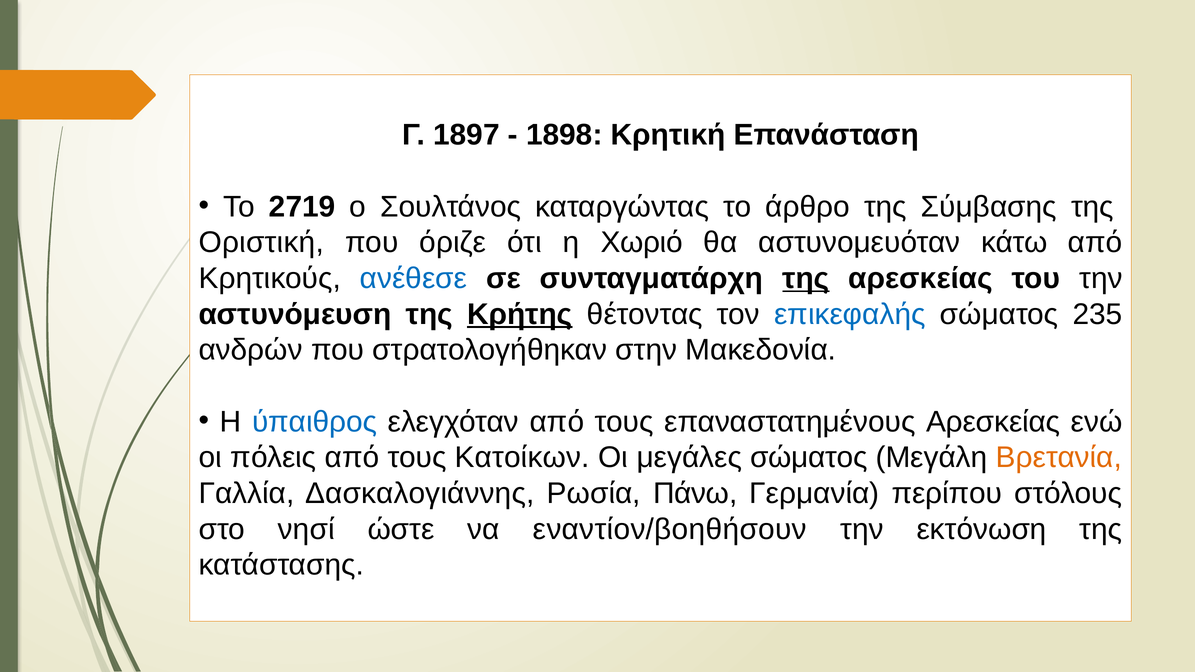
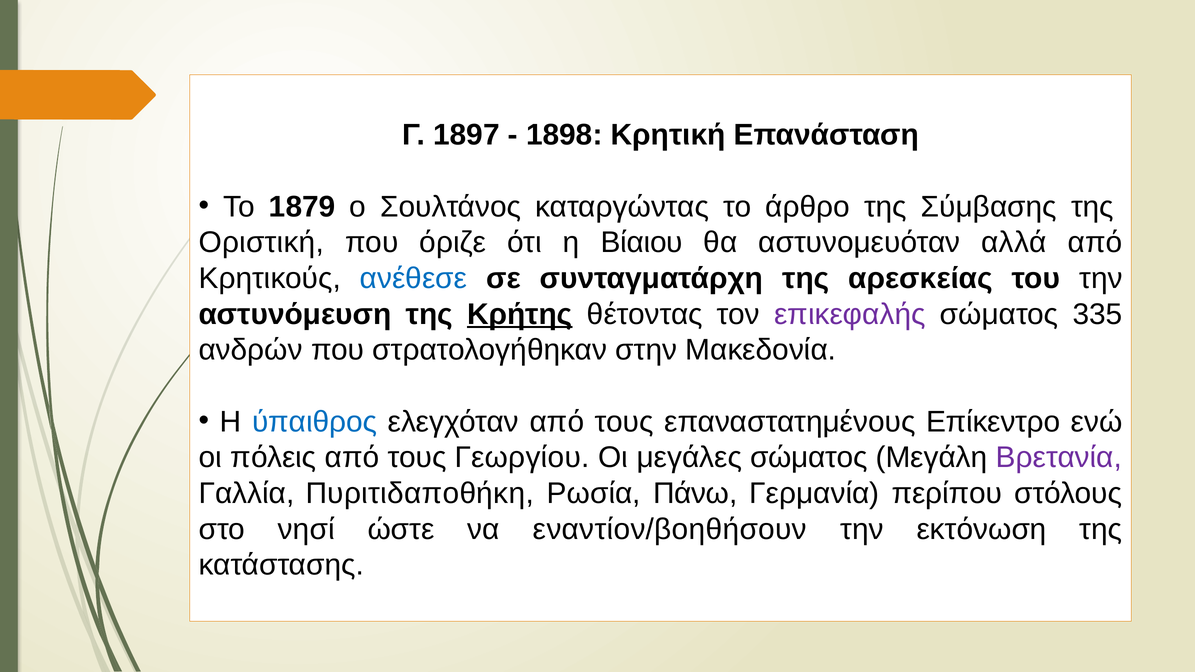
2719: 2719 -> 1879 (302, 207)
Χωριό: Χωριό -> Βίαιου (642, 243)
κάτω: κάτω -> αλλά (1014, 243)
της underline: present -> none (806, 278)
επικεφαλής colour: blue -> purple (850, 314)
235: 235 -> 335 (1098, 314)
επαναστατημένους Αρεσκείας: Αρεσκείας -> Επίκεντρο (993, 422)
Κατοίκων: Κατοίκων -> Γεωργίου (522, 458)
Βρετανία colour: orange -> purple (1059, 458)
Δασκαλογιάννης: Δασκαλογιάννης -> Πυριτιδαποθήκη (420, 494)
